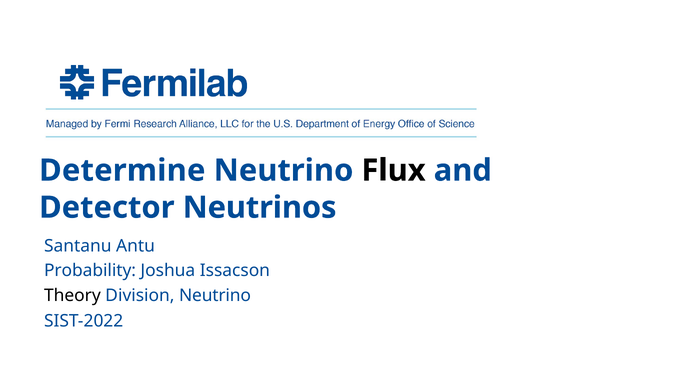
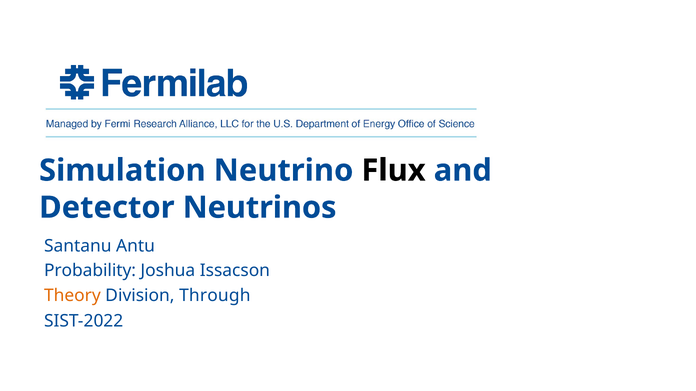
Determine: Determine -> Simulation (122, 171)
Theory colour: black -> orange (72, 296)
Division Neutrino: Neutrino -> Through (215, 296)
